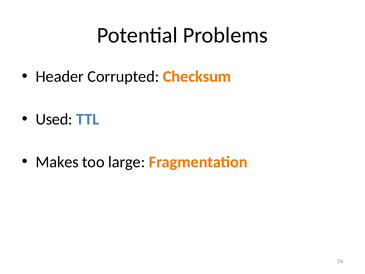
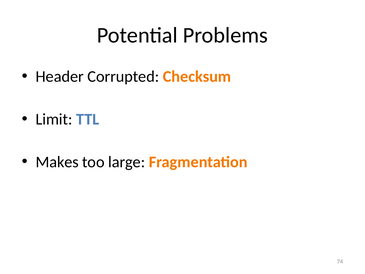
Used: Used -> Limit (54, 119)
